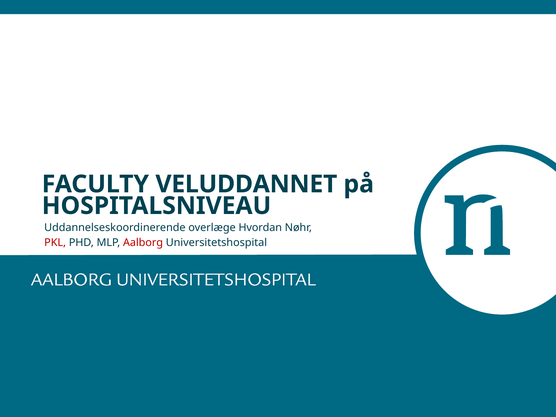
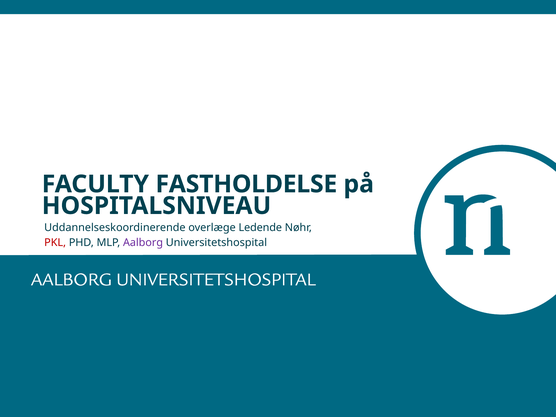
VELUDDANNET: VELUDDANNET -> FASTHOLDELSE (246, 184)
Hvordan: Hvordan -> Ledende (260, 227)
Aalborg colour: red -> purple (143, 243)
